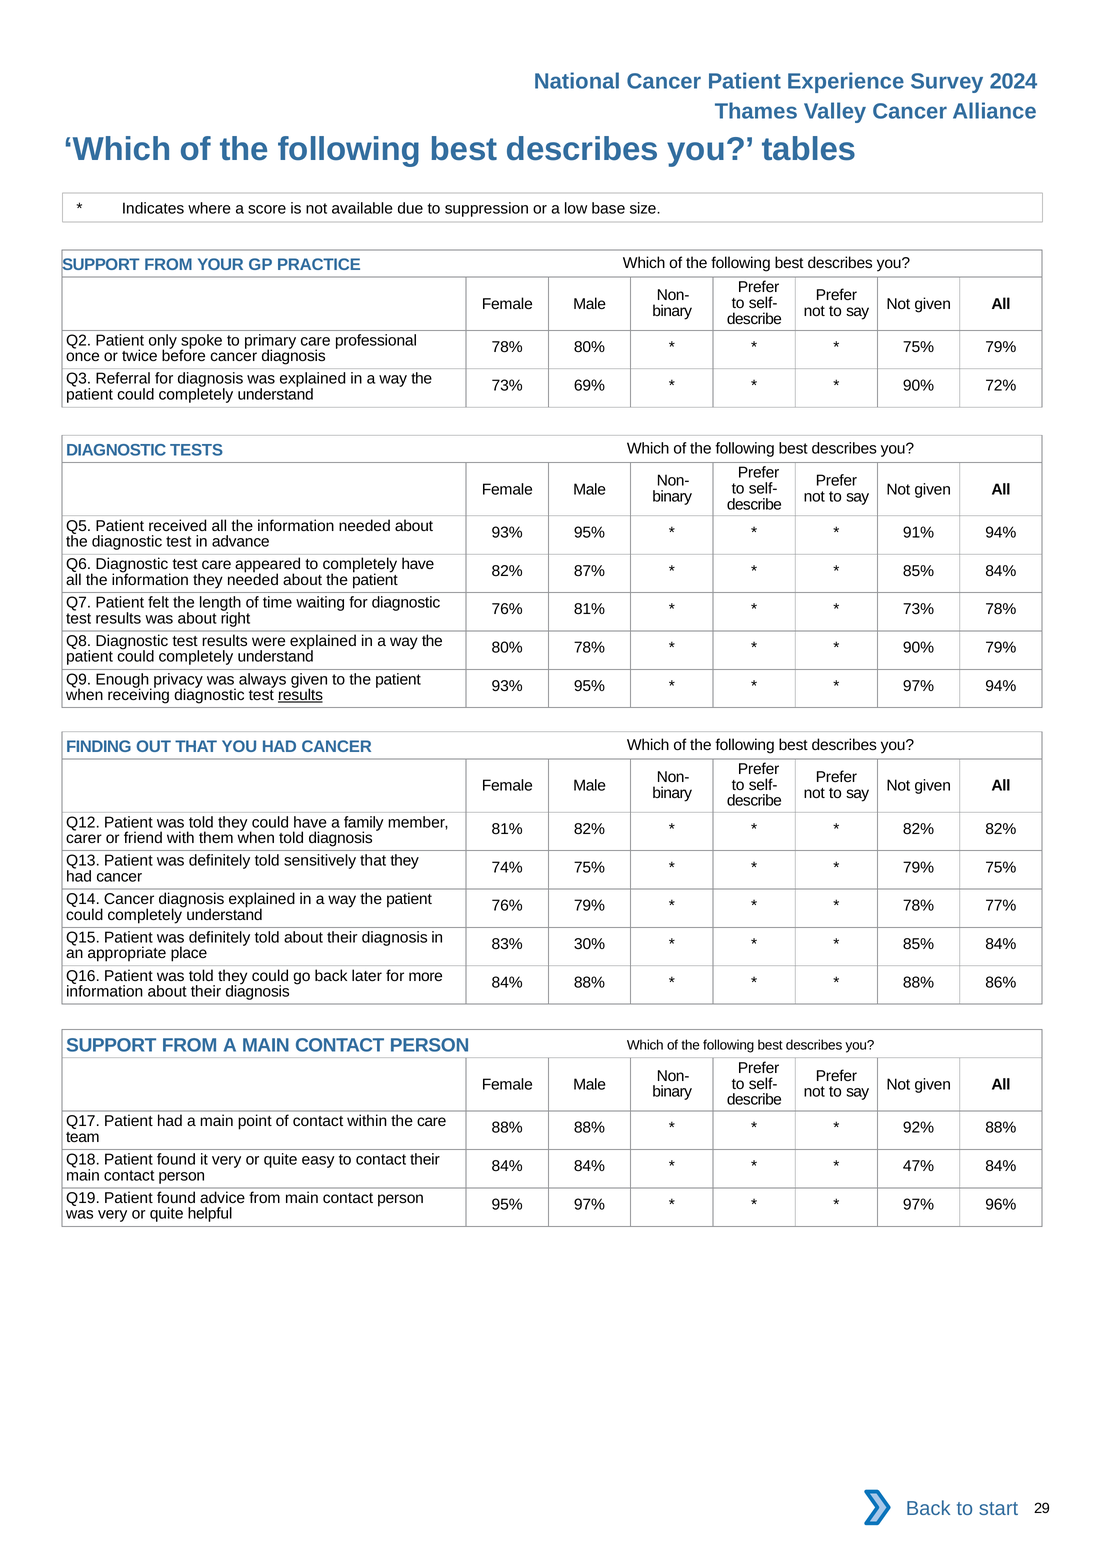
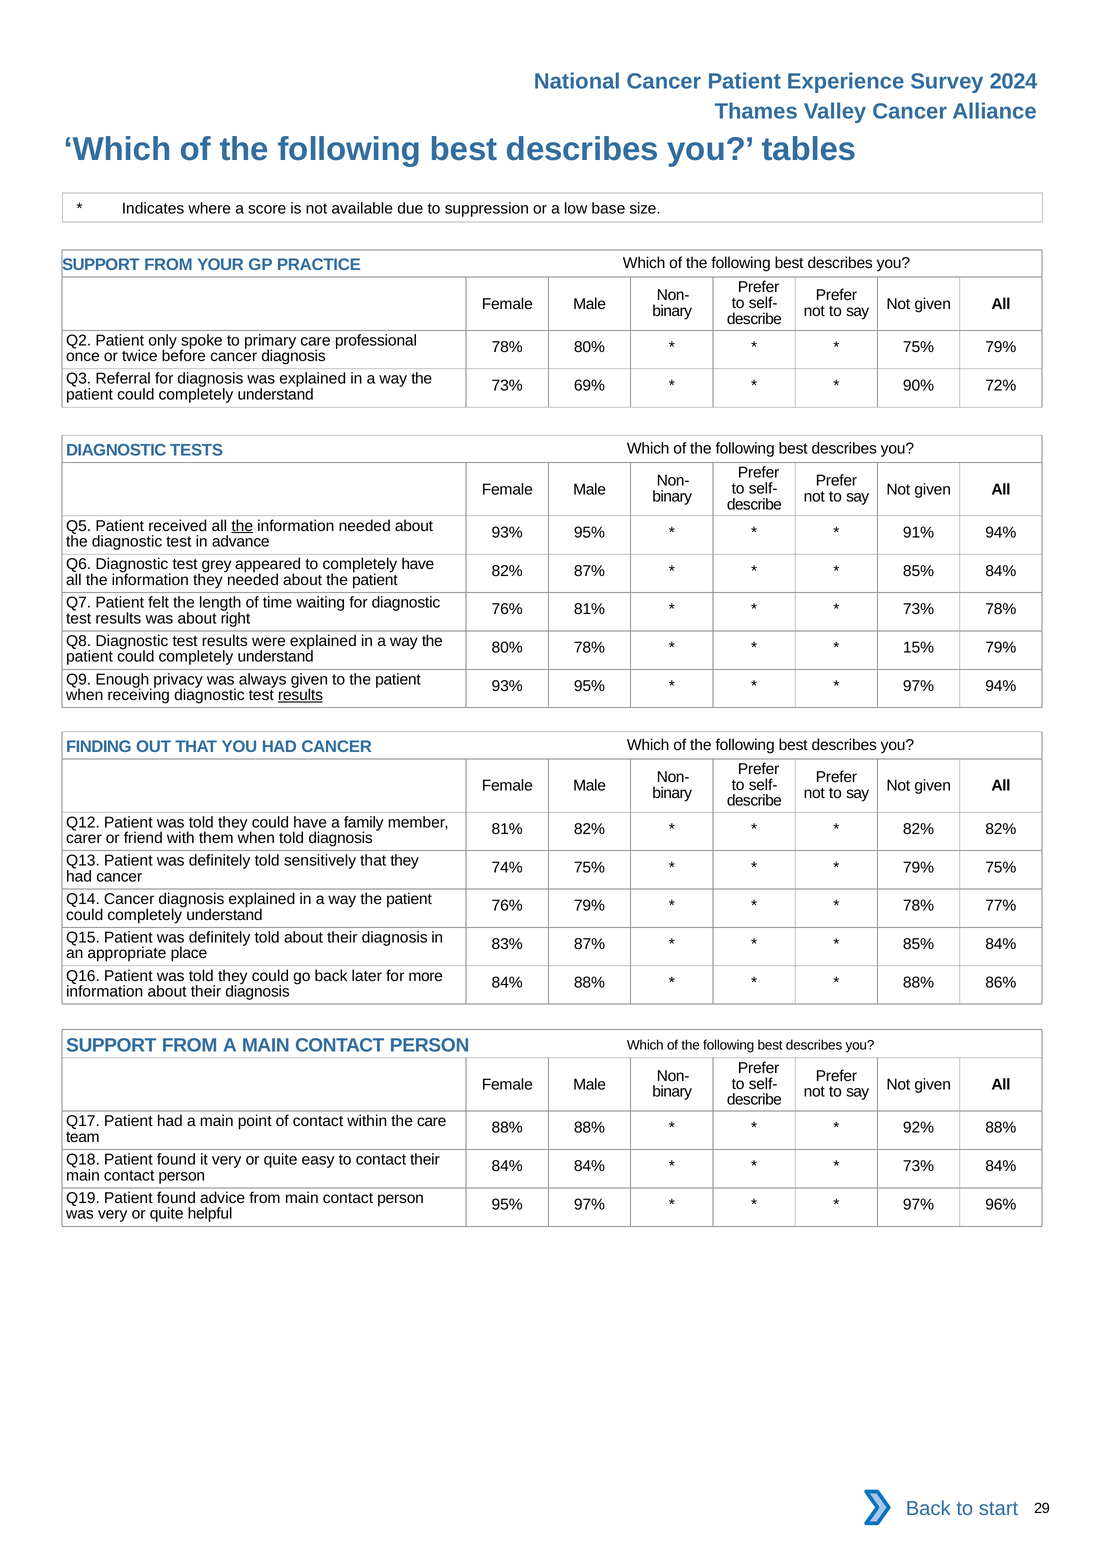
the underline: none -> present (242, 526)
test care: care -> grey (217, 564)
90%: 90% -> 15% (919, 648)
83% 30%: 30% -> 87% (589, 944)
47%: 47% -> 73% (919, 1166)
